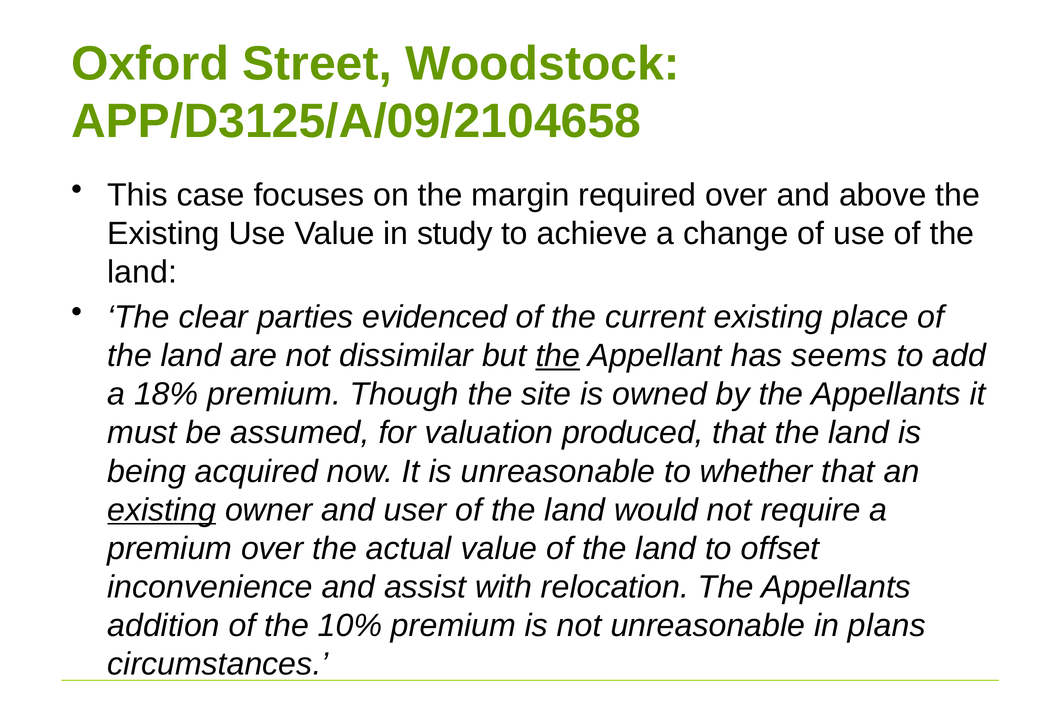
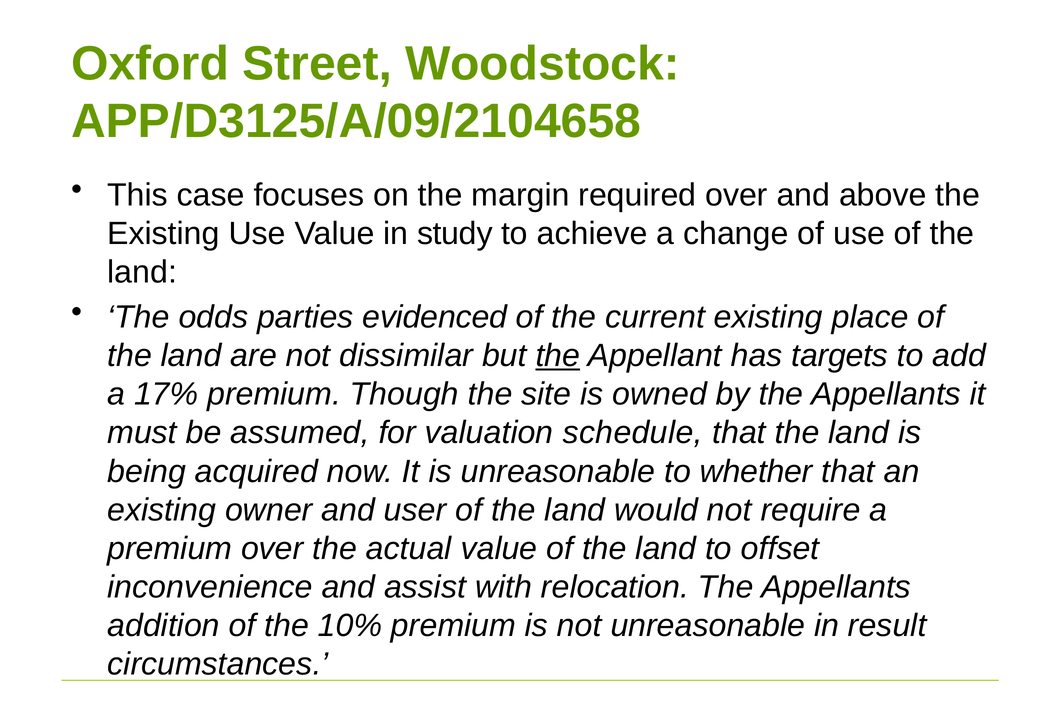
clear: clear -> odds (213, 317)
seems: seems -> targets (840, 356)
18%: 18% -> 17% (166, 394)
produced: produced -> schedule (633, 433)
existing underline: present -> none (162, 510)
plans: plans -> result (887, 625)
